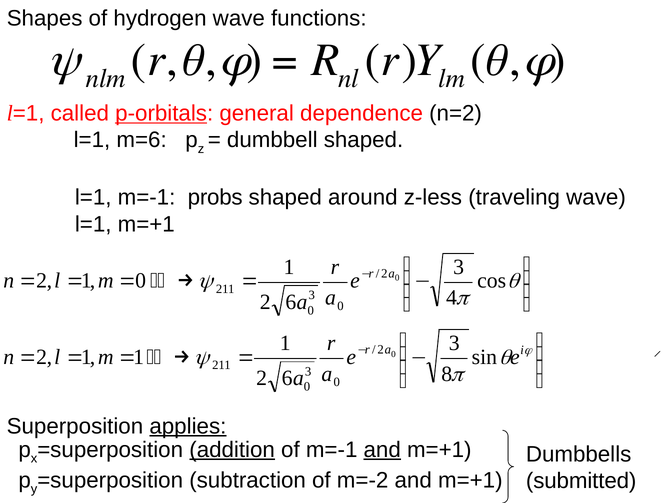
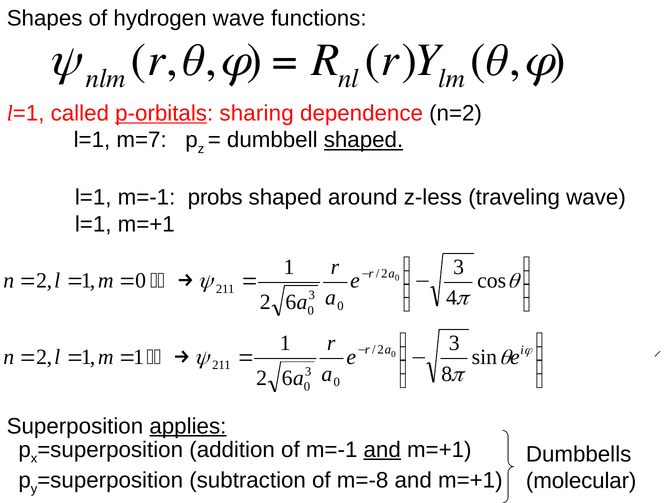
general: general -> sharing (257, 113)
m=6: m=6 -> m=7 (142, 140)
shaped underline: none -> present (364, 140)
addition underline: present -> none (232, 449)
m=-2: m=-2 -> m=-8 (363, 480)
submitted: submitted -> molecular (581, 481)
